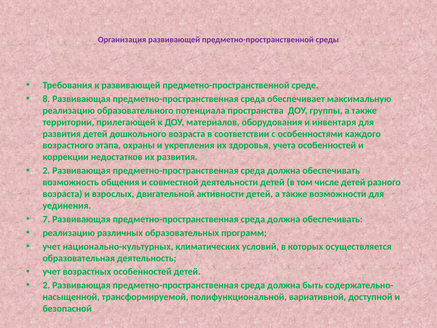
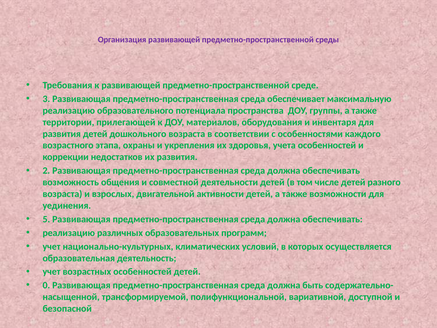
8: 8 -> 3 (46, 99)
7: 7 -> 5 (46, 219)
2: 2 -> 0 (46, 285)
